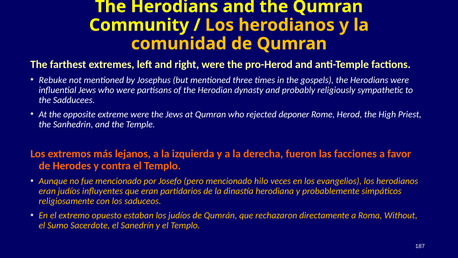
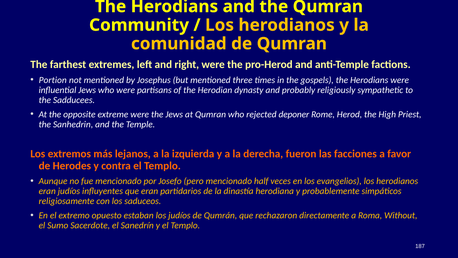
Rebuke: Rebuke -> Portion (53, 80)
hilo: hilo -> half (261, 181)
